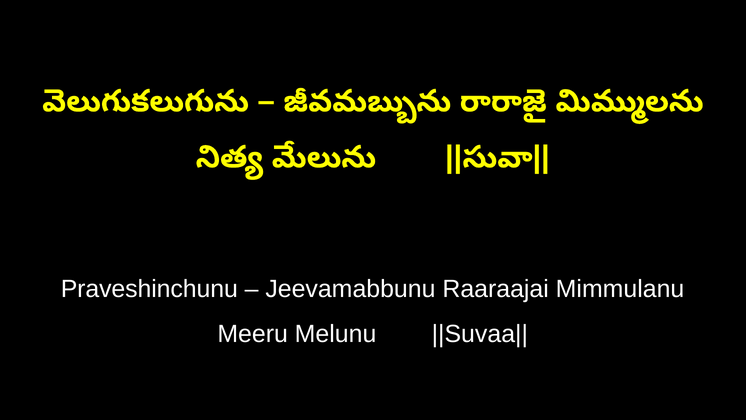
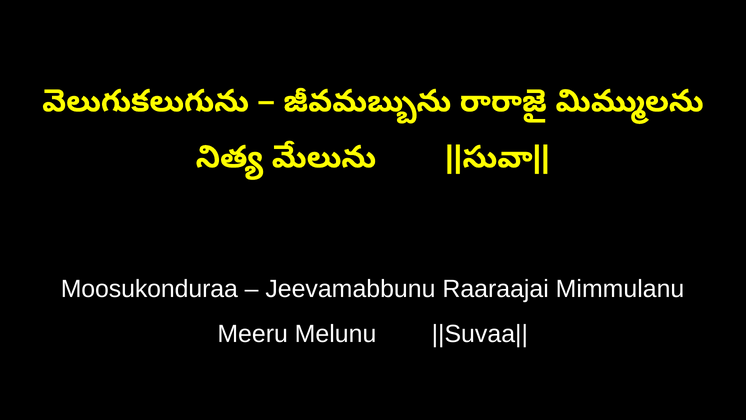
Praveshinchunu: Praveshinchunu -> Moosukonduraa (149, 289)
